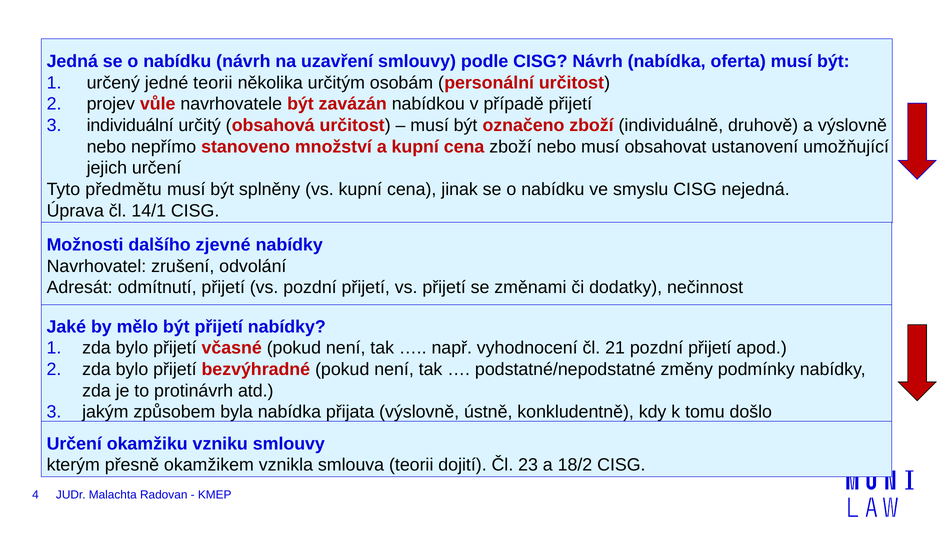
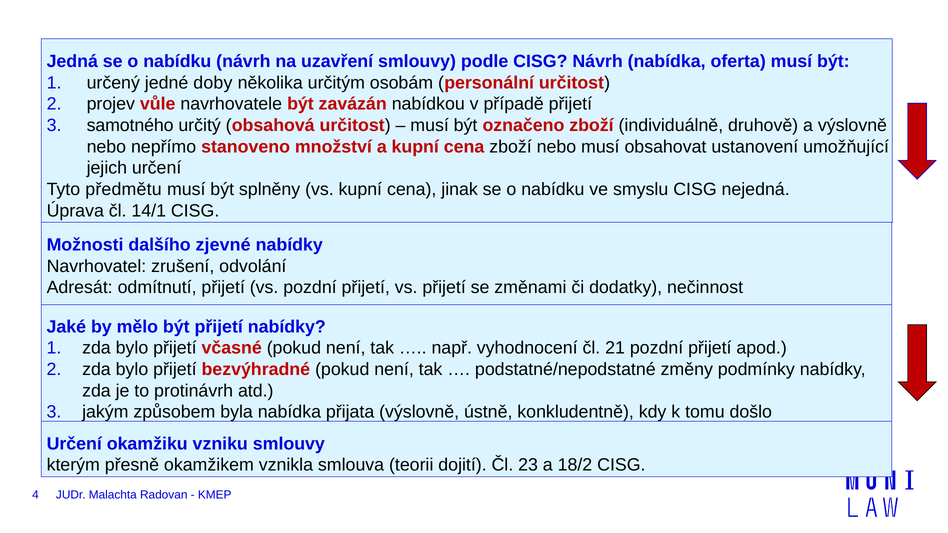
jedné teorii: teorii -> doby (213, 83)
individuální: individuální -> samotného (130, 125)
